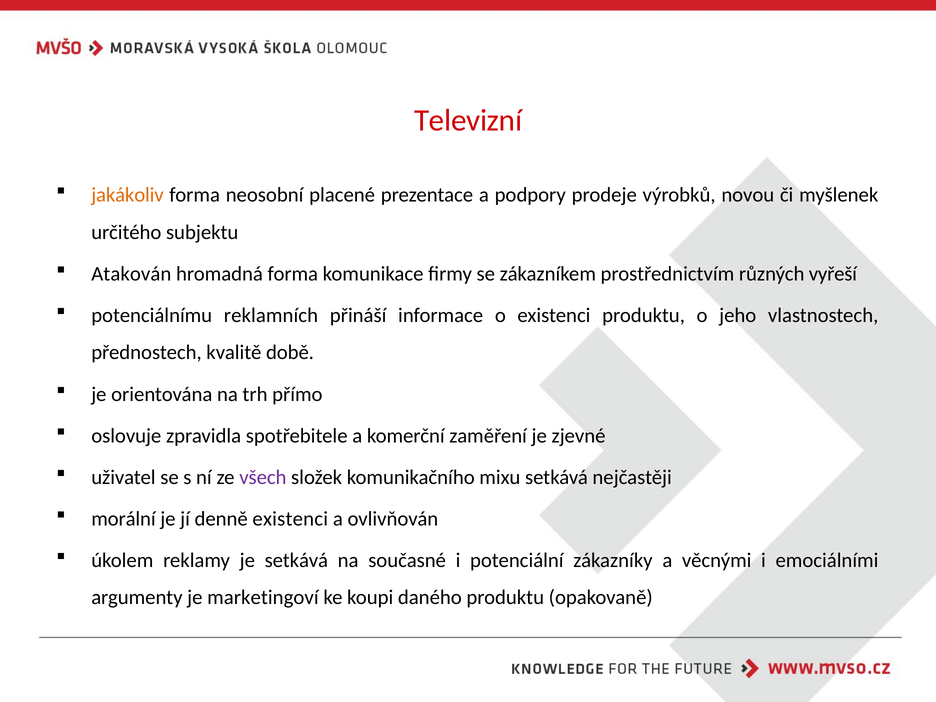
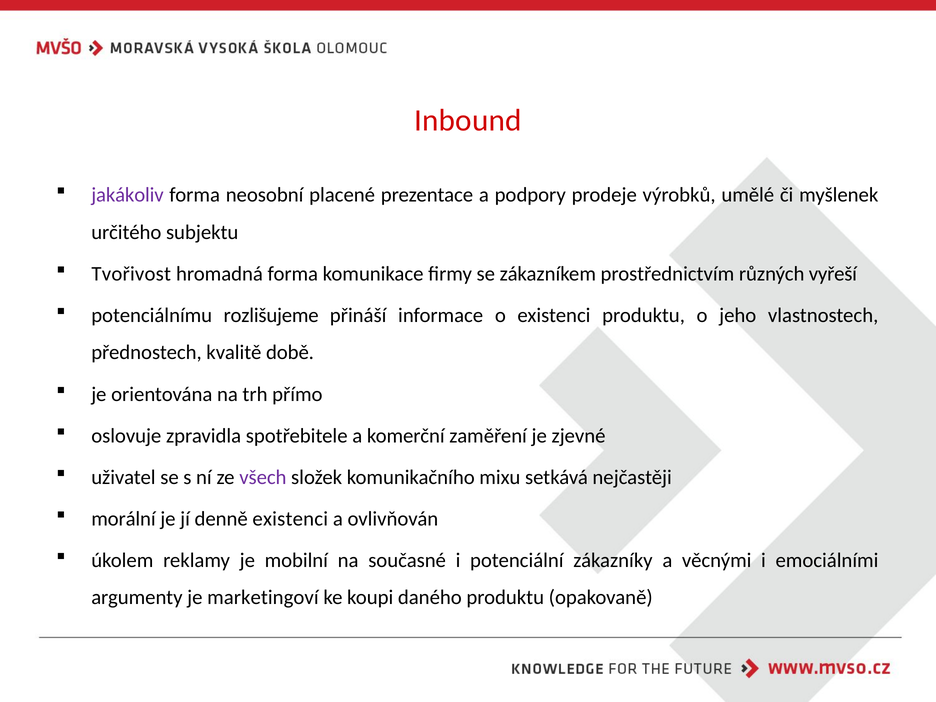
Televizní: Televizní -> Inbound (468, 121)
jakákoliv colour: orange -> purple (127, 195)
novou: novou -> umělé (748, 195)
Atakován: Atakován -> Tvořivost (131, 274)
reklamních: reklamních -> rozlišujeme (271, 315)
je setkává: setkává -> mobilní (296, 560)
